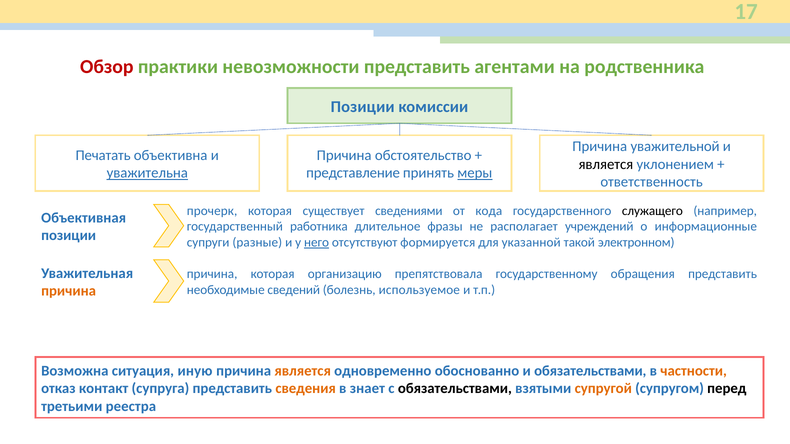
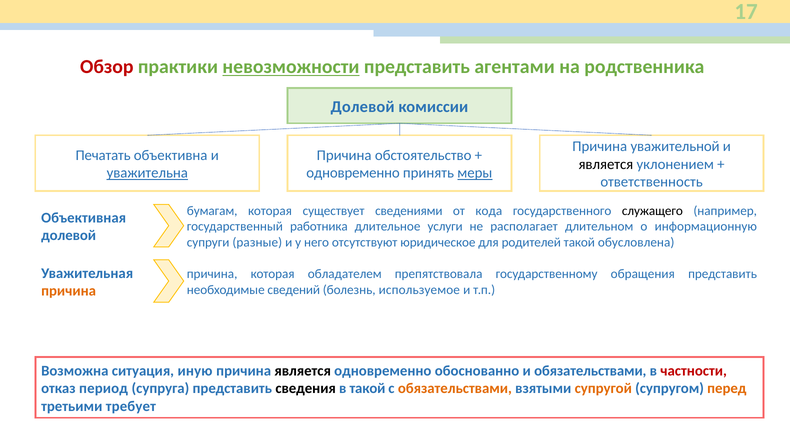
невозможности underline: none -> present (291, 67)
Позиции: Позиции -> Долевой (363, 107)
представление: представление -> одновременно (353, 173)
прочерк: прочерк -> бумагам (212, 211)
фразы: фразы -> услуги (445, 227)
учреждений: учреждений -> длительном (599, 227)
информационные: информационные -> информационную (706, 227)
позиции: позиции -> долевой (69, 236)
него underline: present -> none (317, 243)
формируется: формируется -> юридическое (438, 243)
указанной: указанной -> родителей (531, 243)
электронном: электронном -> обусловлена (636, 243)
организацию: организацию -> обладателем (345, 274)
является colour: orange -> black (303, 371)
частности colour: orange -> red (694, 371)
контакт: контакт -> период (104, 389)
сведения colour: orange -> black (306, 389)
в знает: знает -> такой (367, 389)
обязательствами colour: black -> orange (455, 389)
перед colour: black -> orange (727, 389)
реестра: реестра -> требует (131, 407)
